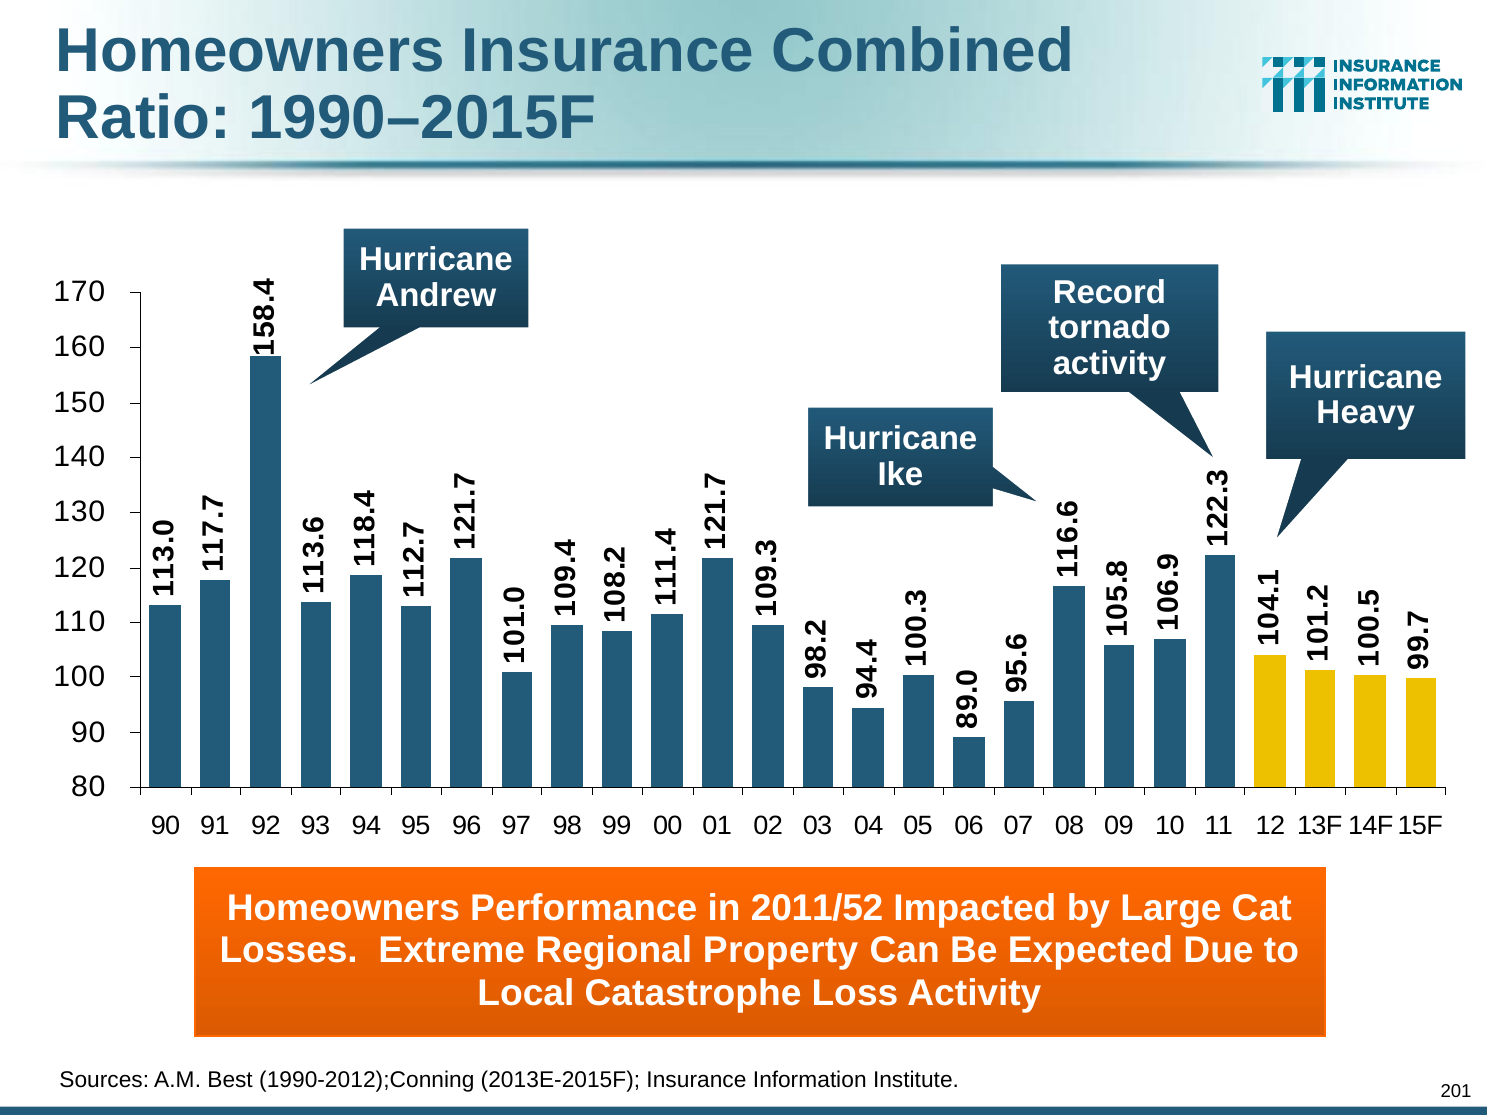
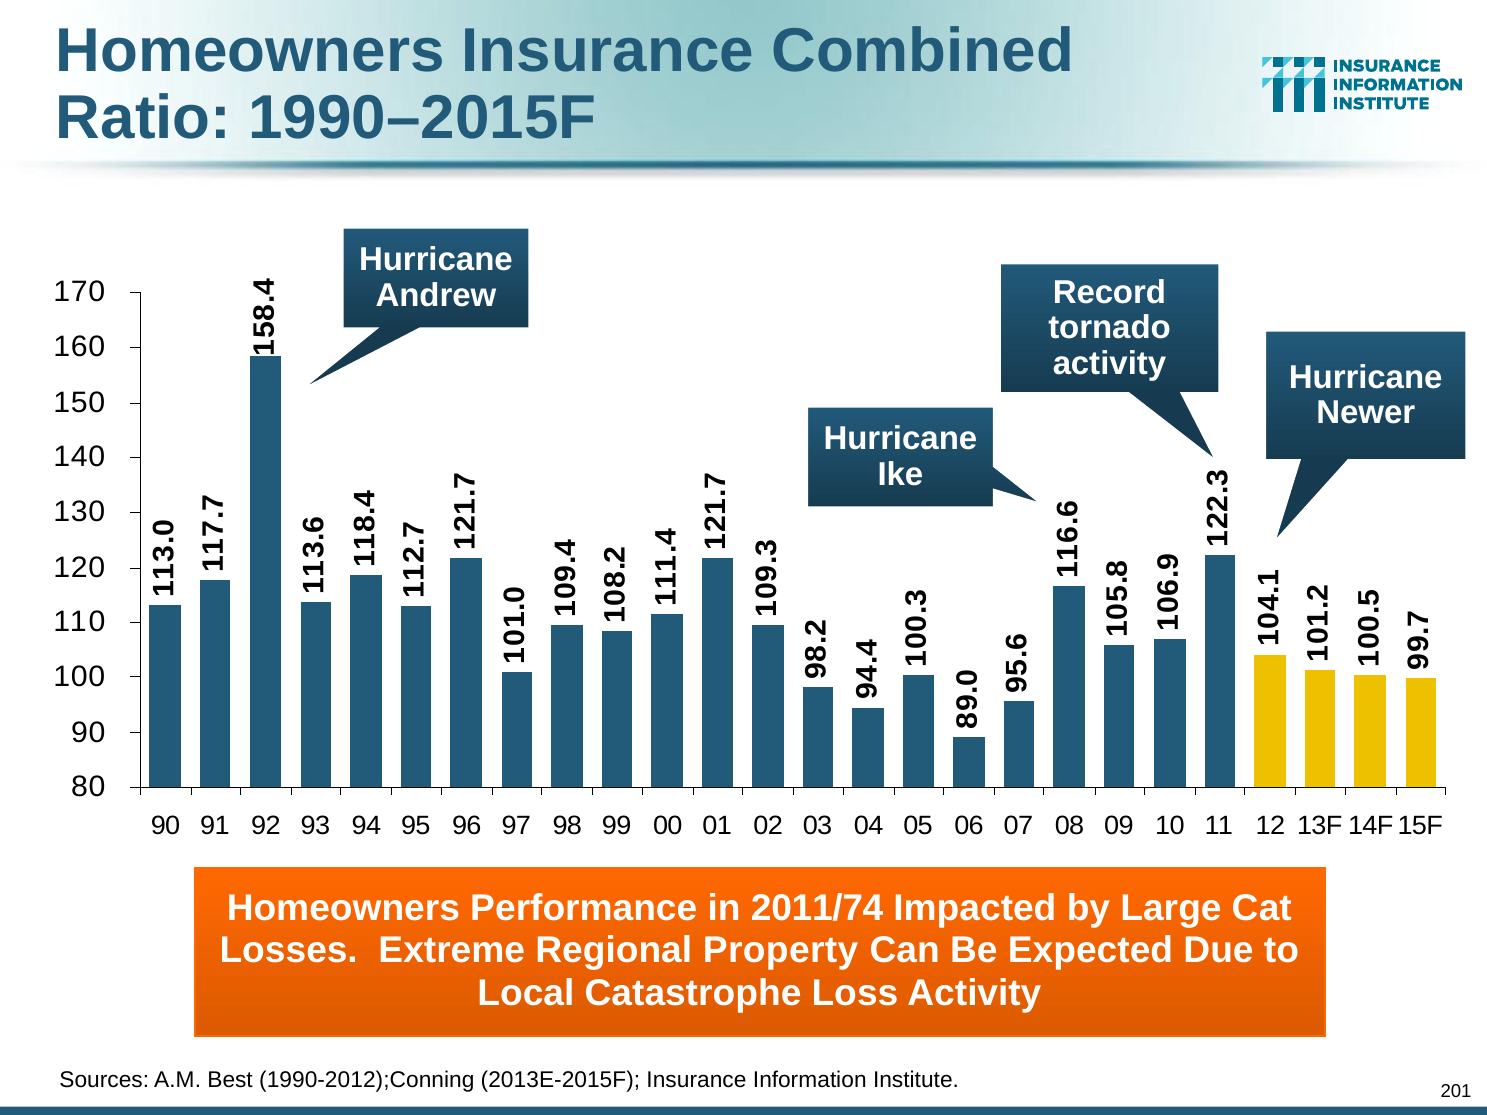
Heavy: Heavy -> Newer (1366, 413)
2011/52: 2011/52 -> 2011/74 (817, 909)
